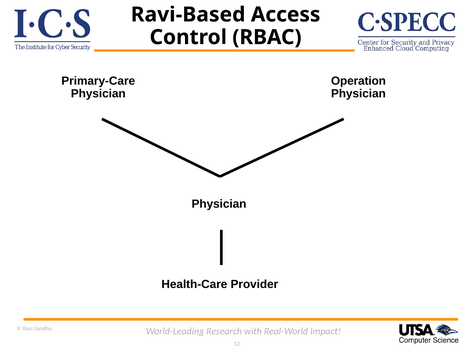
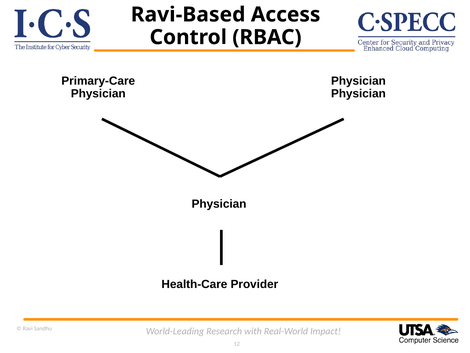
Operation: Operation -> Physician (358, 81)
